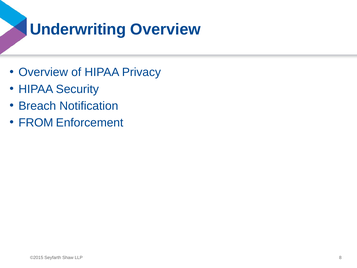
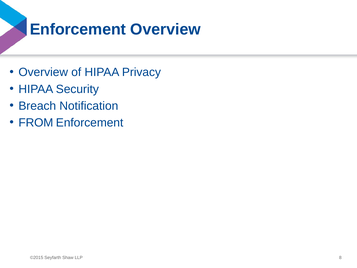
Underwriting: Underwriting -> Enforcement (78, 29)
